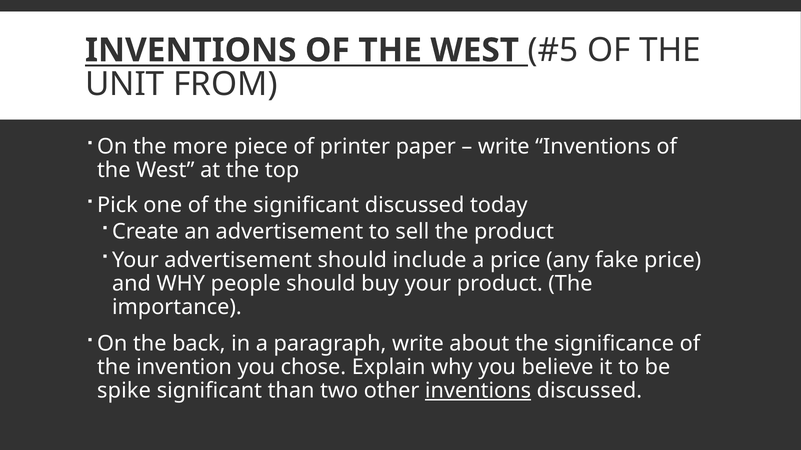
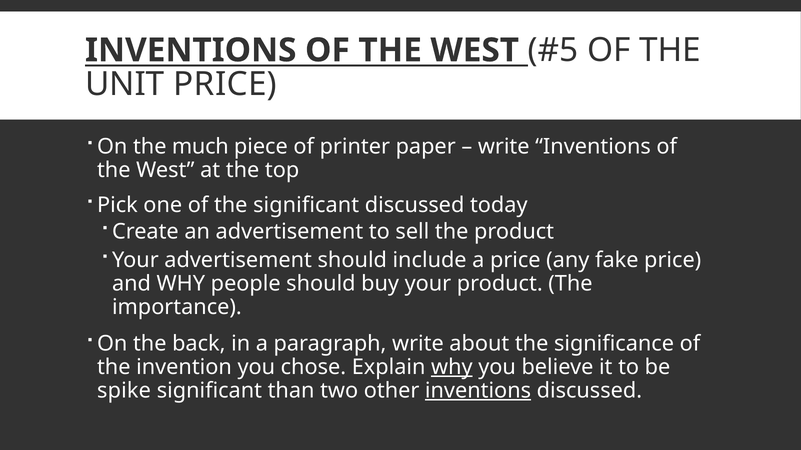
UNIT FROM: FROM -> PRICE (225, 84)
more: more -> much (200, 147)
why underline: none -> present (452, 367)
